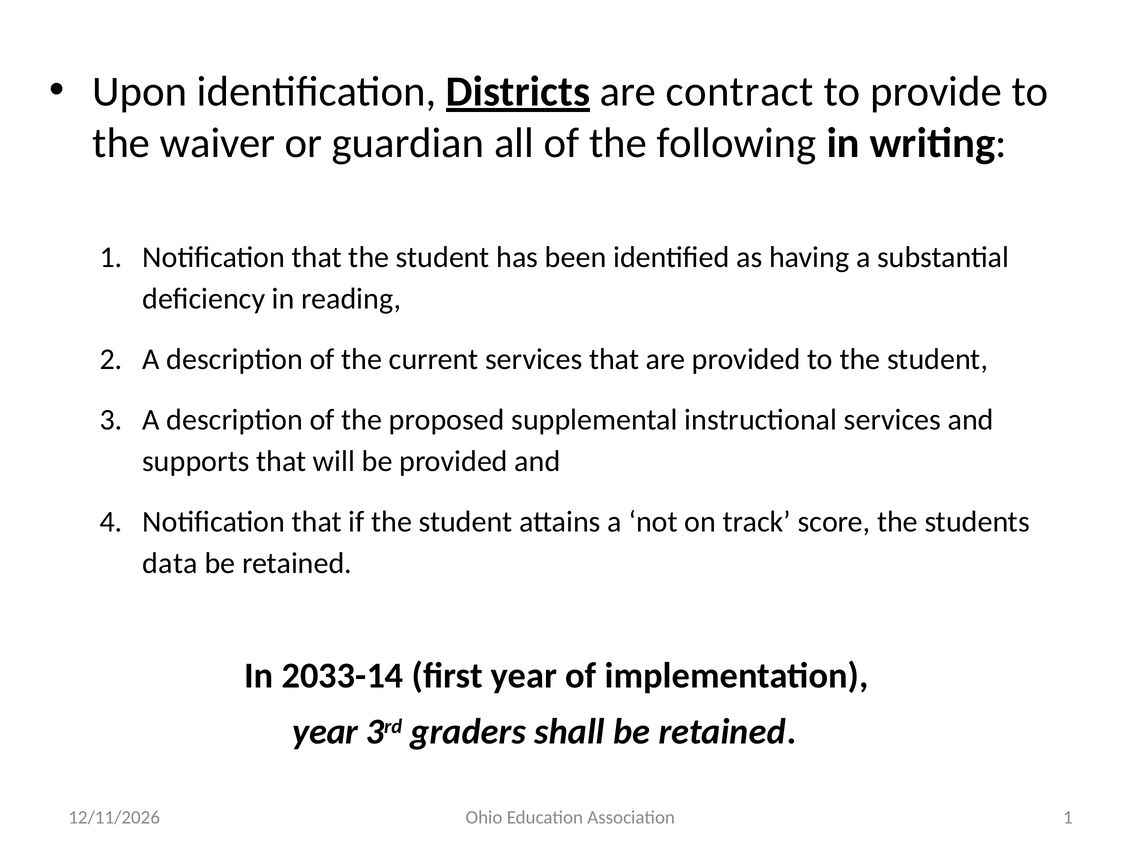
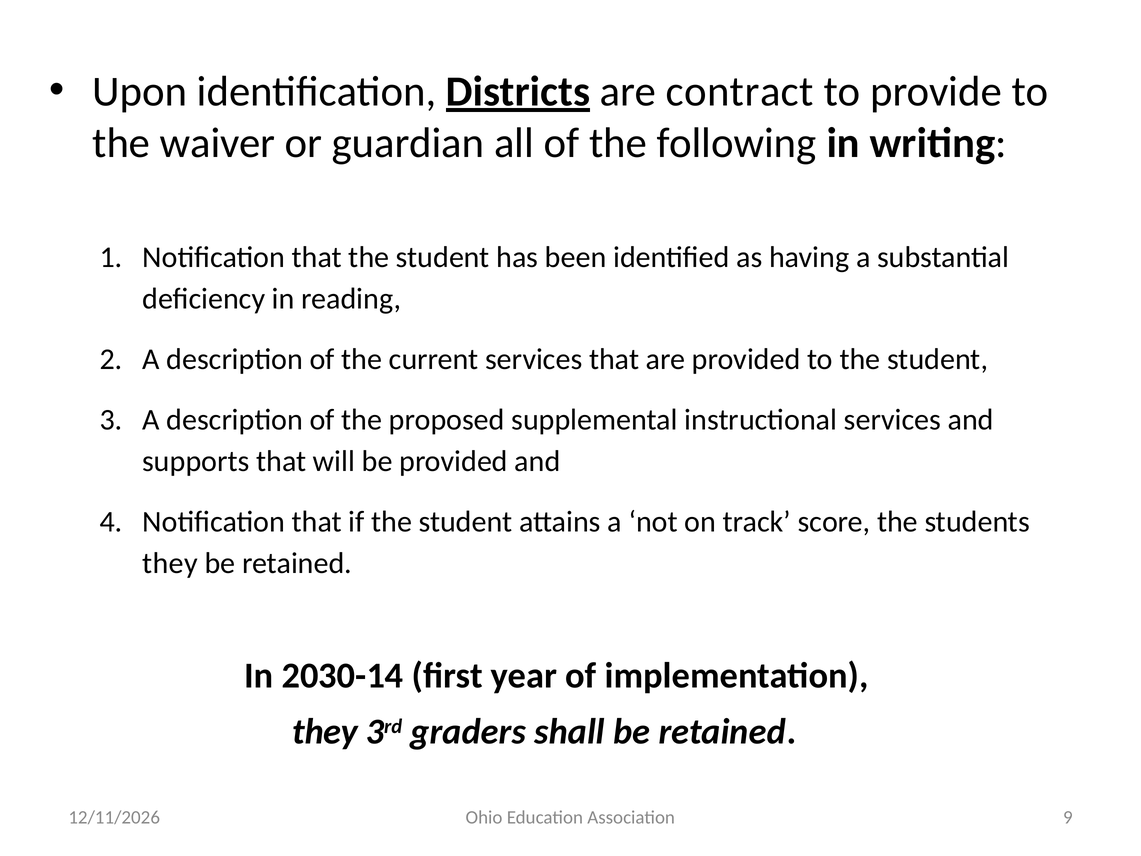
data: data -> they (170, 563)
2033-14: 2033-14 -> 2030-14 (342, 676)
year: year -> they (325, 732)
Association 1: 1 -> 9 (1068, 817)
